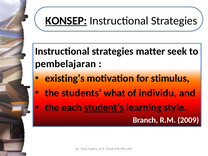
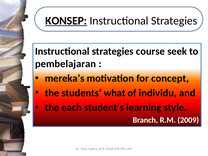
matter: matter -> course (150, 51)
existing’s: existing’s -> mereka’s (65, 78)
stimulus: stimulus -> concept (170, 78)
student’s underline: present -> none (104, 108)
